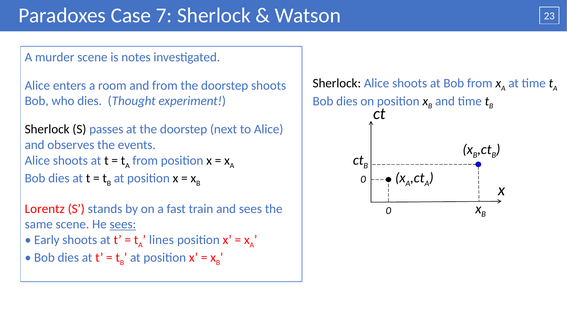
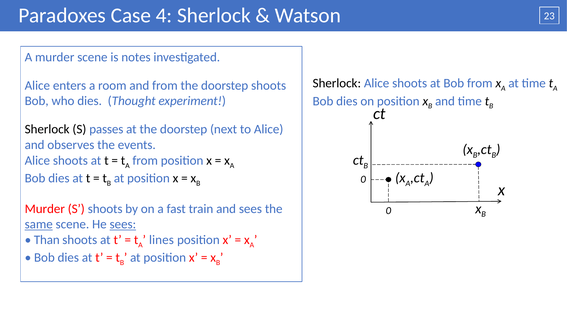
7: 7 -> 4 (164, 15)
Lorentz: Lorentz -> Murder (45, 209)
S stands: stands -> shoots (105, 209)
same underline: none -> present (39, 224)
Early: Early -> Than (47, 240)
